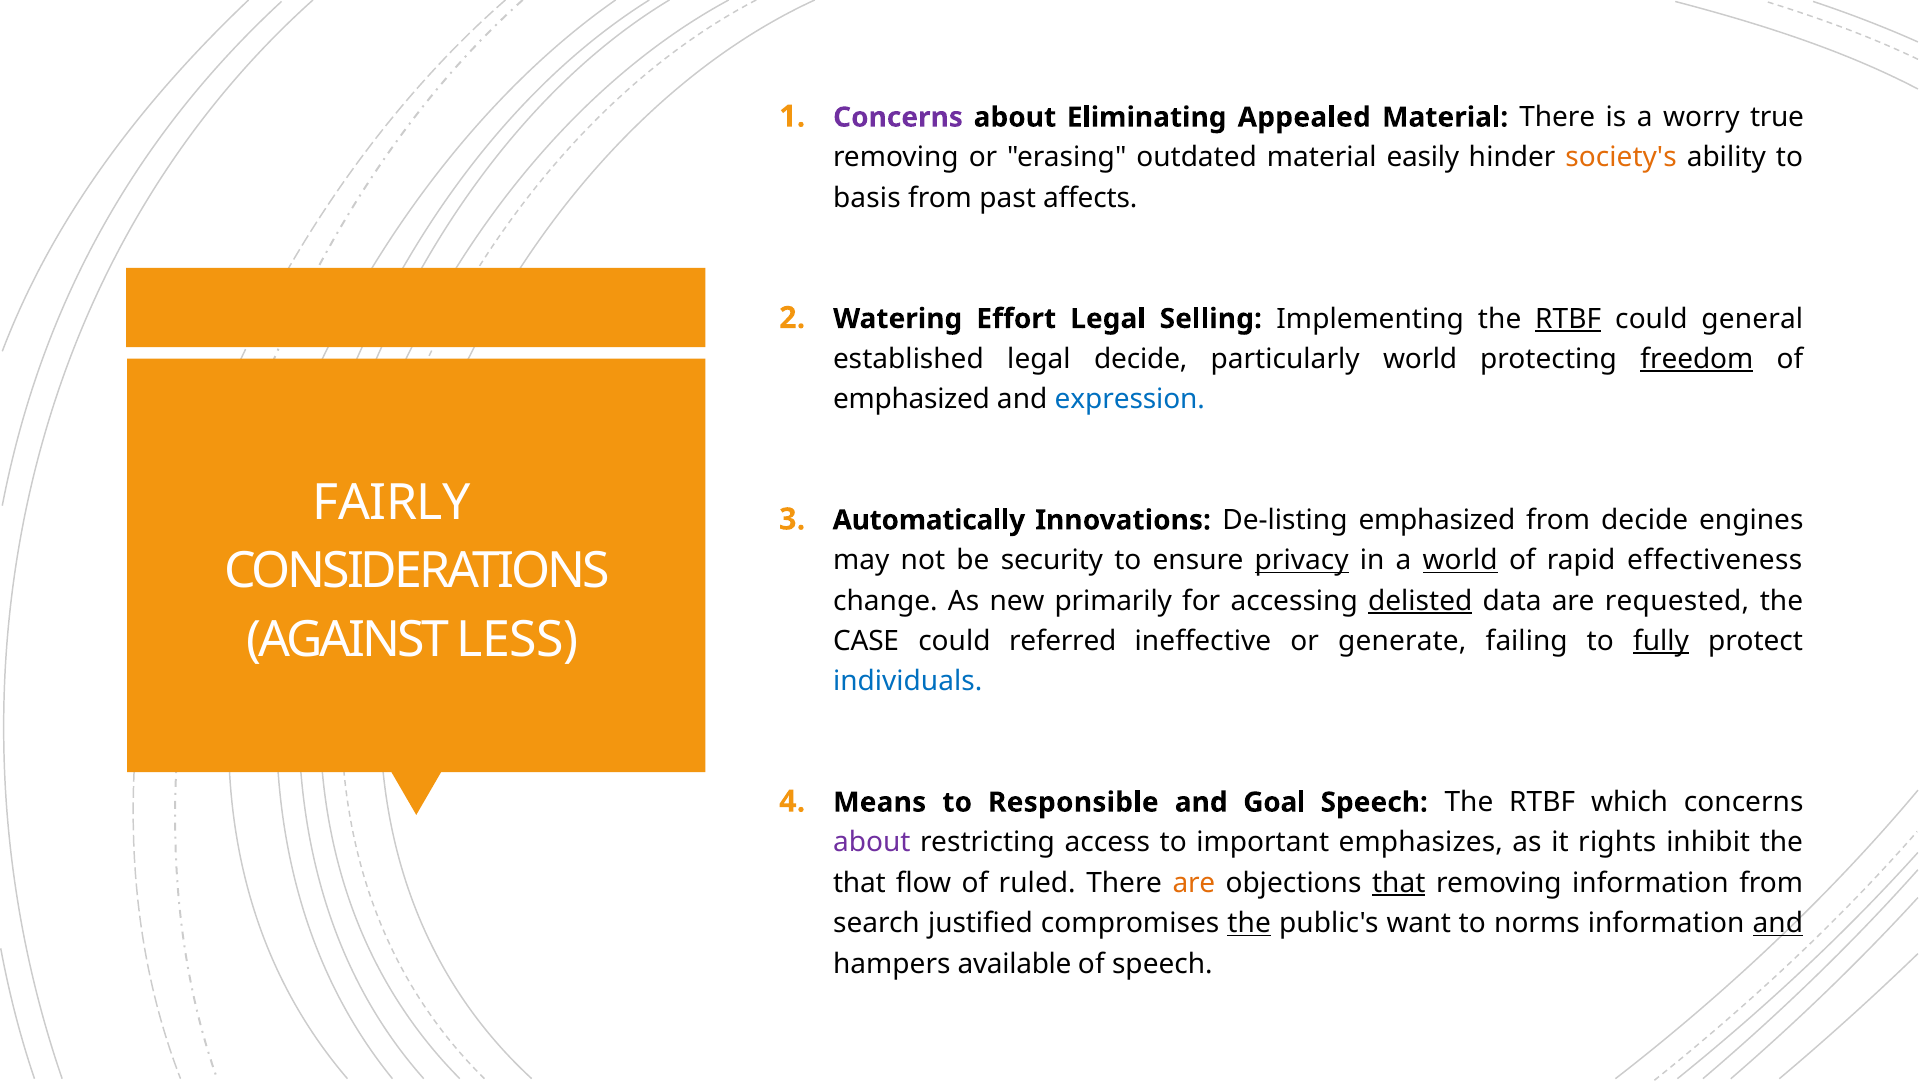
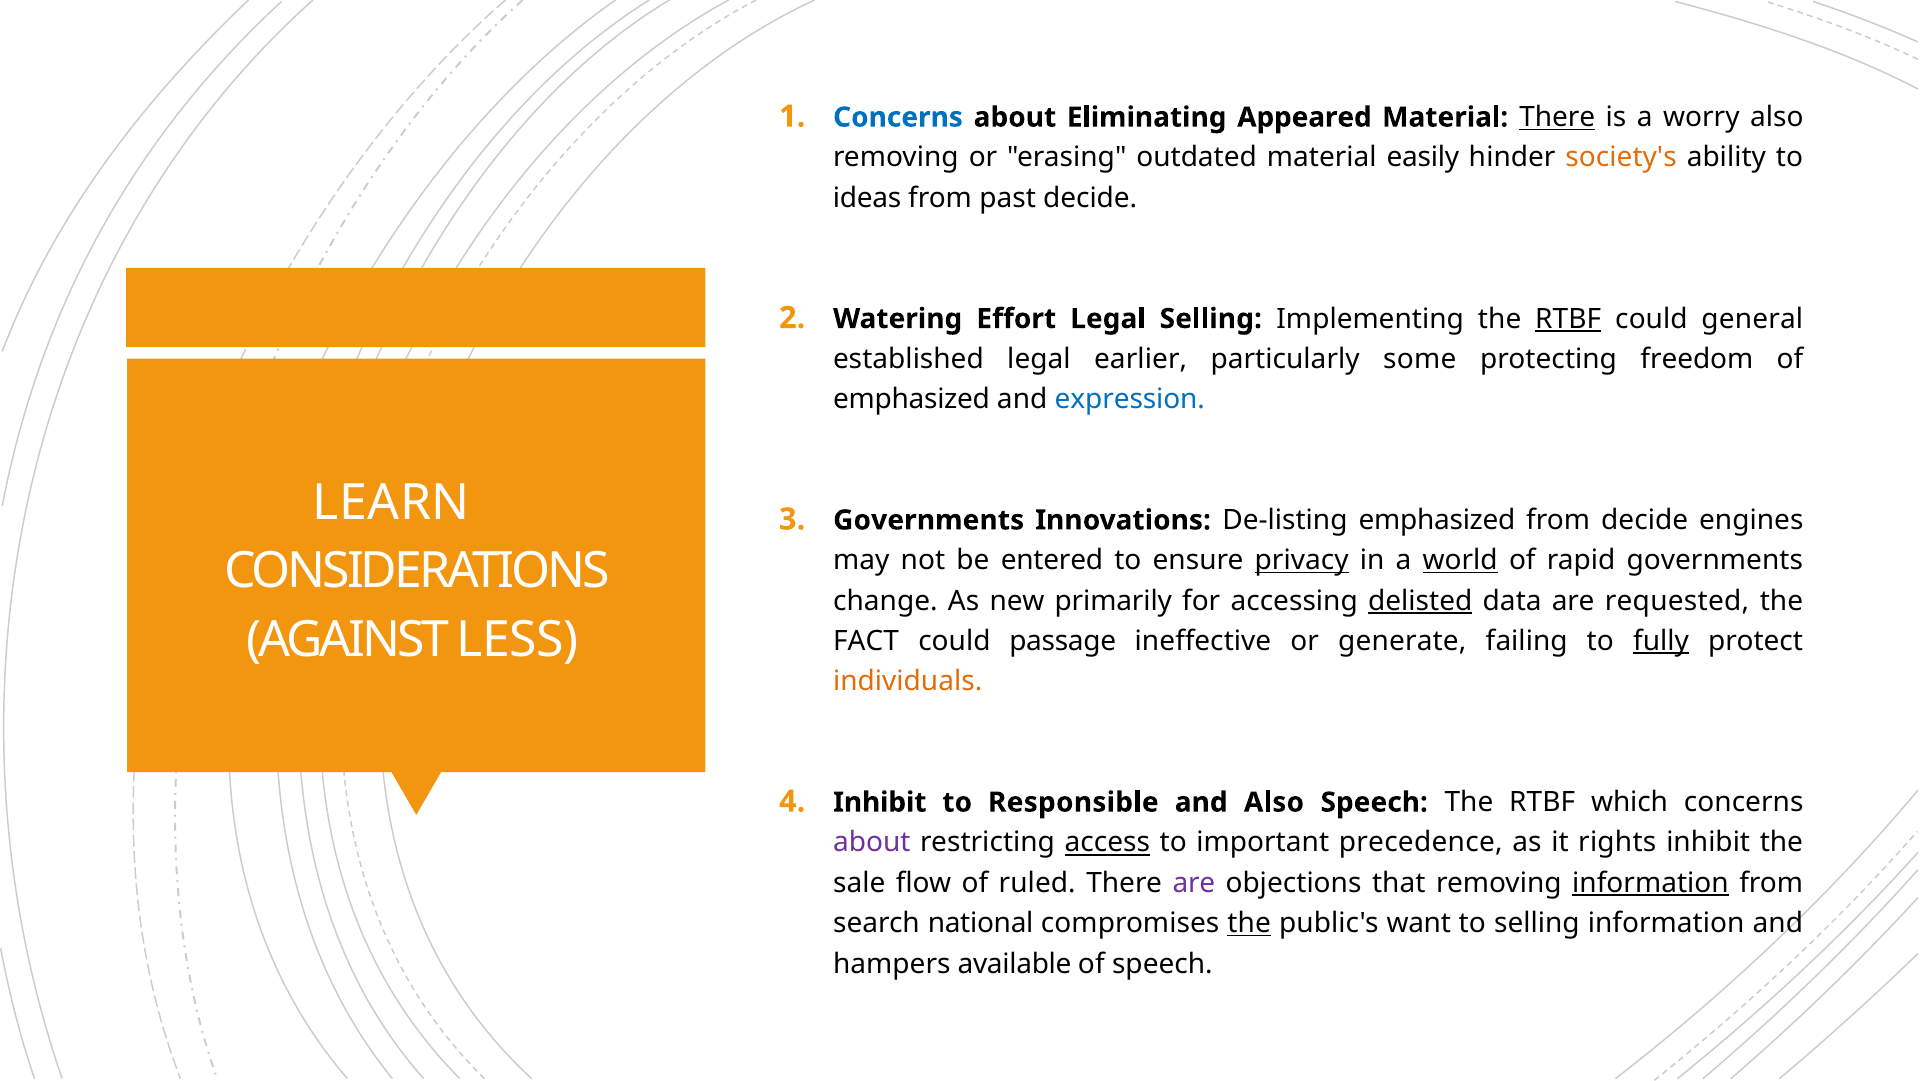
Concerns colour: purple -> blue (898, 117)
Appealed: Appealed -> Appeared (1304, 117)
There underline: none -> present (1557, 117)
worry true: true -> also (1777, 117)
basis: basis -> ideas (867, 198)
past affects: affects -> decide (1090, 198)
legal decide: decide -> earlier (1141, 359)
particularly world: world -> some (1420, 359)
freedom underline: present -> none (1697, 359)
FAIRLY: FAIRLY -> LEARN (391, 503)
Automatically: Automatically -> Governments (929, 520)
security: security -> entered (1052, 561)
rapid effectiveness: effectiveness -> governments (1715, 561)
CASE: CASE -> FACT (866, 641)
referred: referred -> passage (1063, 641)
individuals colour: blue -> orange (908, 682)
Means: Means -> Inhibit (880, 802)
and Goal: Goal -> Also (1274, 802)
access underline: none -> present (1107, 843)
emphasizes: emphasizes -> precedence (1421, 843)
that: that -> sale (859, 883)
are colour: orange -> purple (1194, 883)
that underline: present -> none (1399, 883)
information underline: none -> present (1650, 883)
justified: justified -> national (981, 924)
to norms: norms -> selling (1537, 924)
and underline: present -> none (1778, 924)
